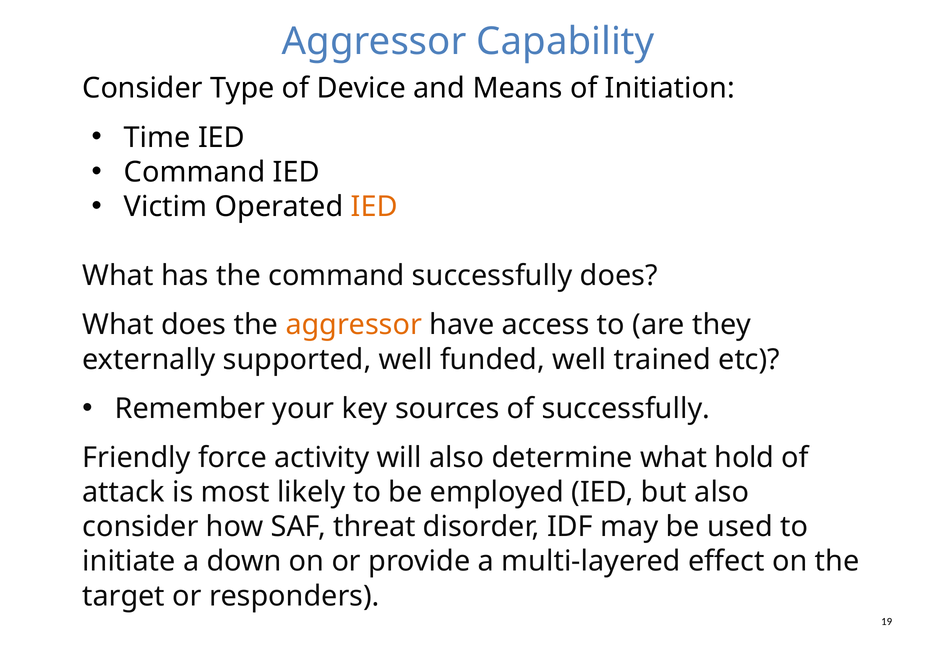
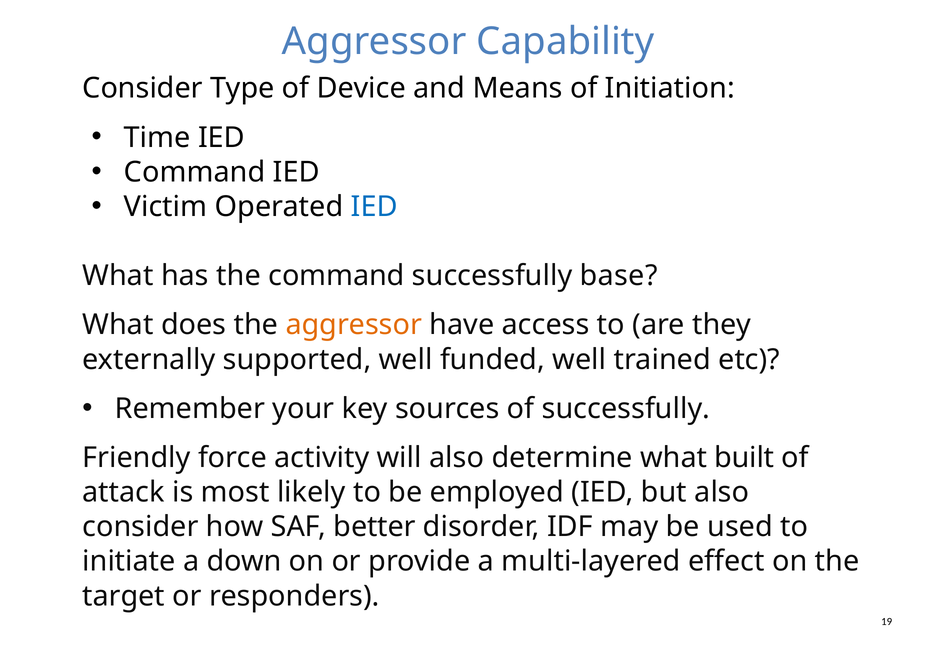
IED colour: orange -> blue (374, 207)
successfully does: does -> base (619, 276)
hold: hold -> built (744, 457)
threat: threat -> better (375, 527)
